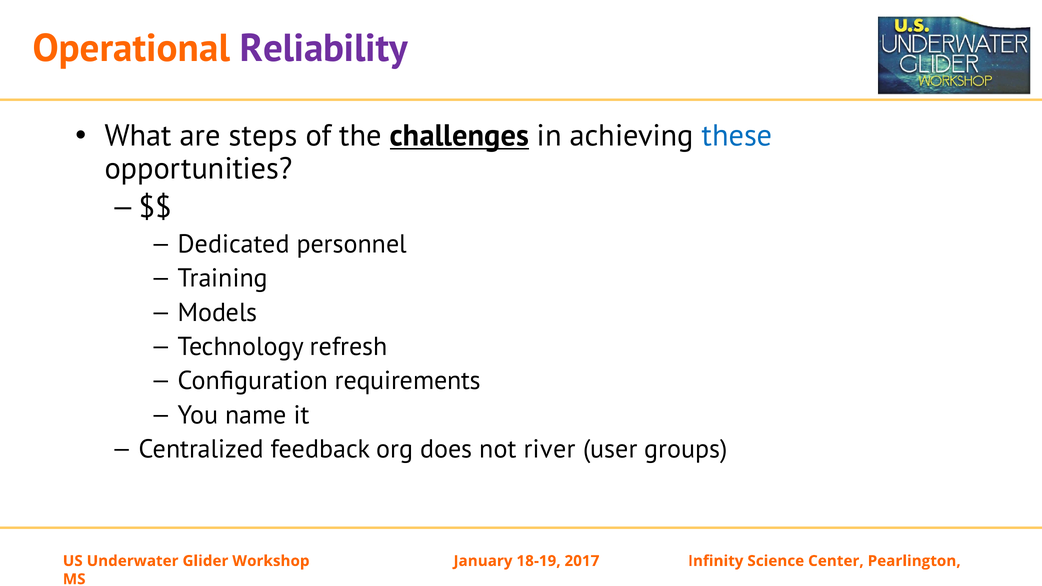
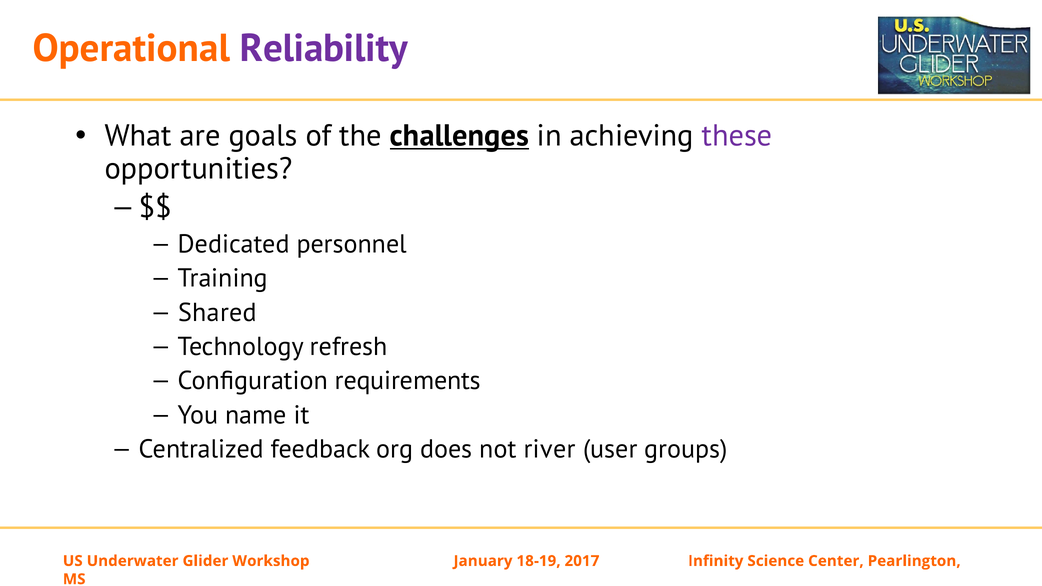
steps: steps -> goals (263, 136)
these colour: blue -> purple (737, 136)
Models: Models -> Shared (217, 313)
